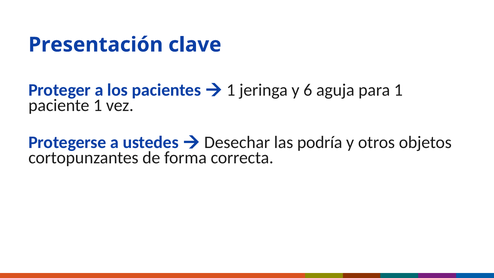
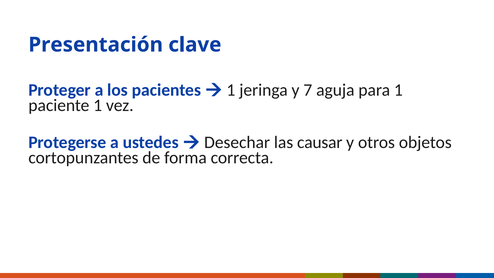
6: 6 -> 7 (308, 90)
podría: podría -> causar (320, 142)
